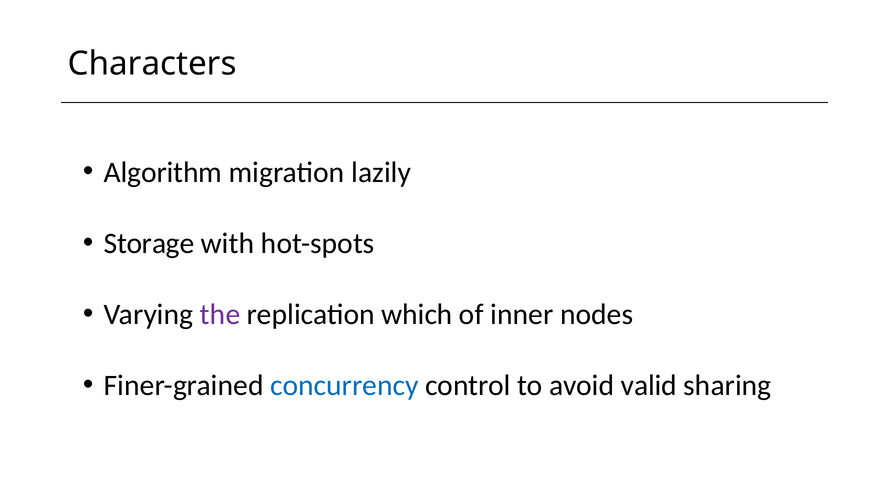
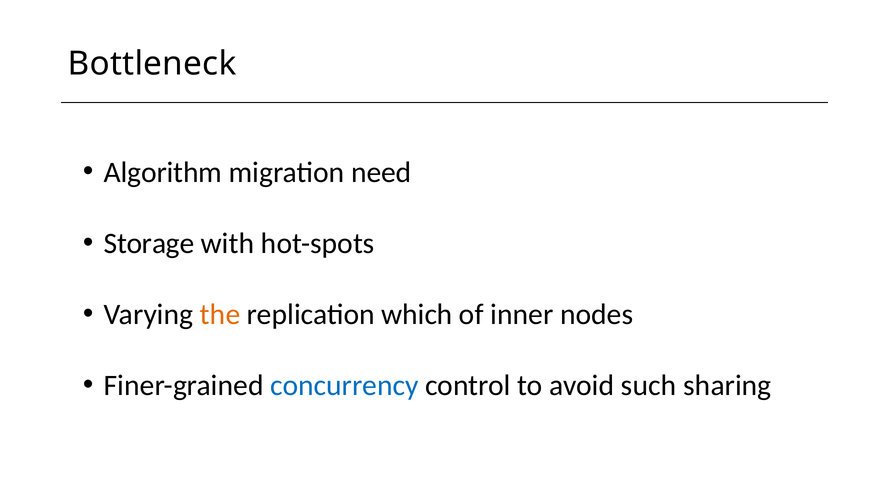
Characters: Characters -> Bottleneck (152, 64)
lazily: lazily -> need (381, 172)
the colour: purple -> orange (220, 315)
valid: valid -> such (649, 386)
